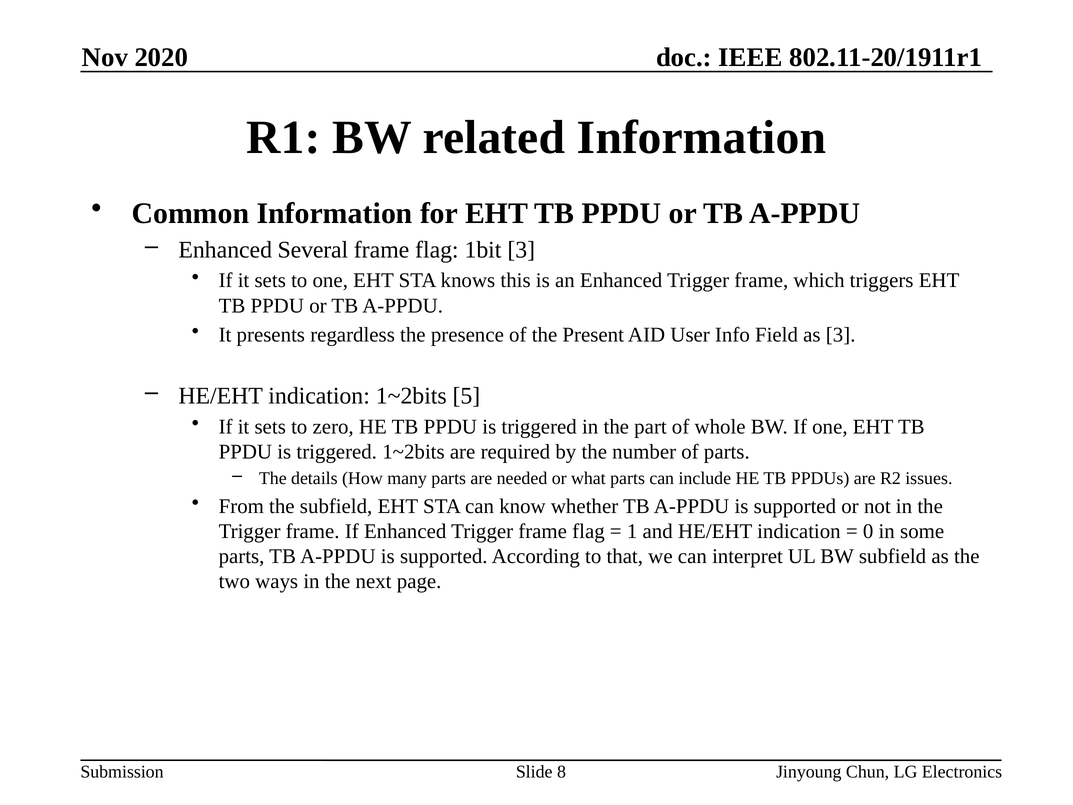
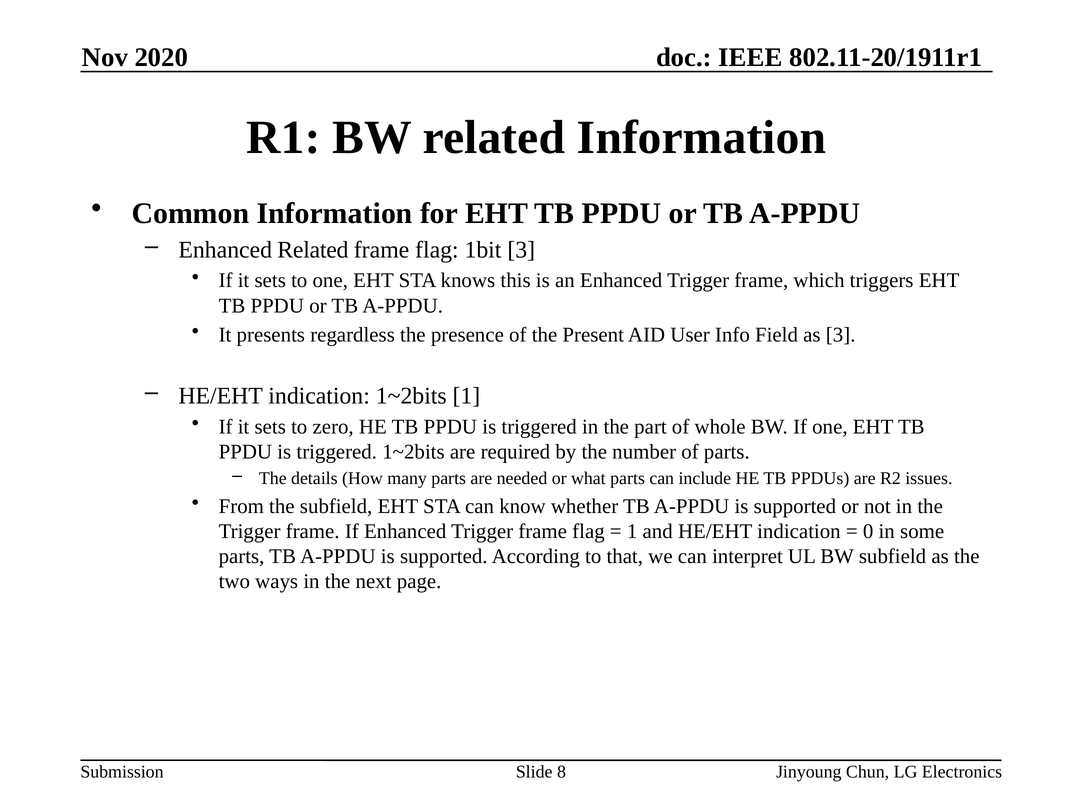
Enhanced Several: Several -> Related (313, 250)
1~2bits 5: 5 -> 1 (466, 396)
